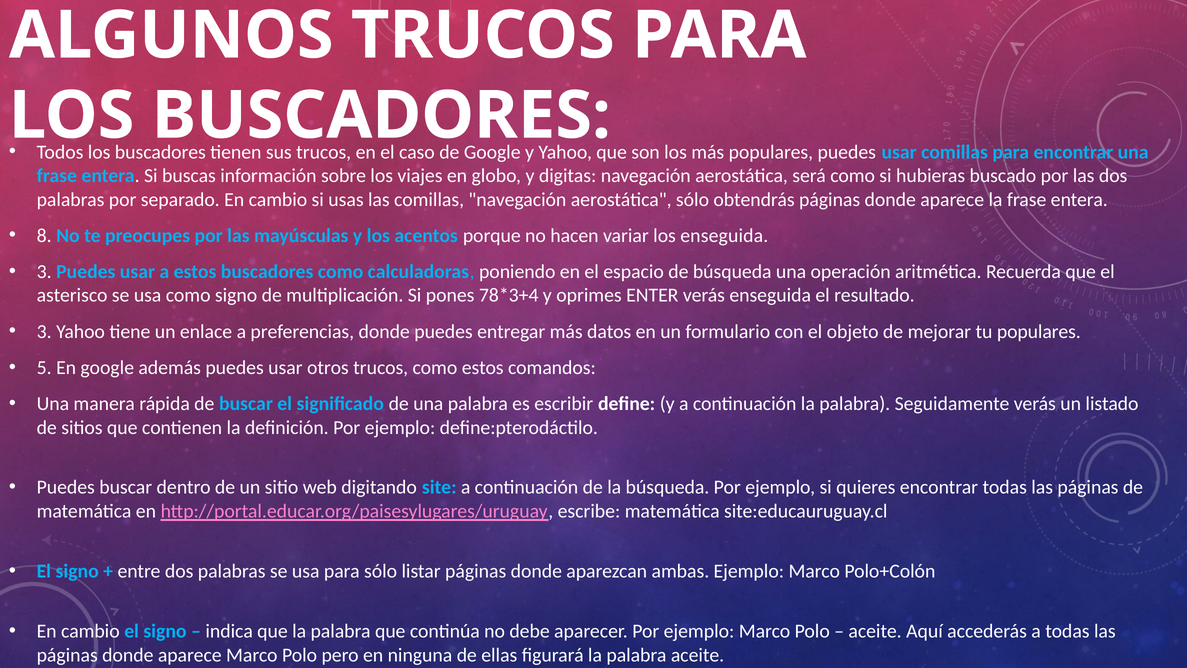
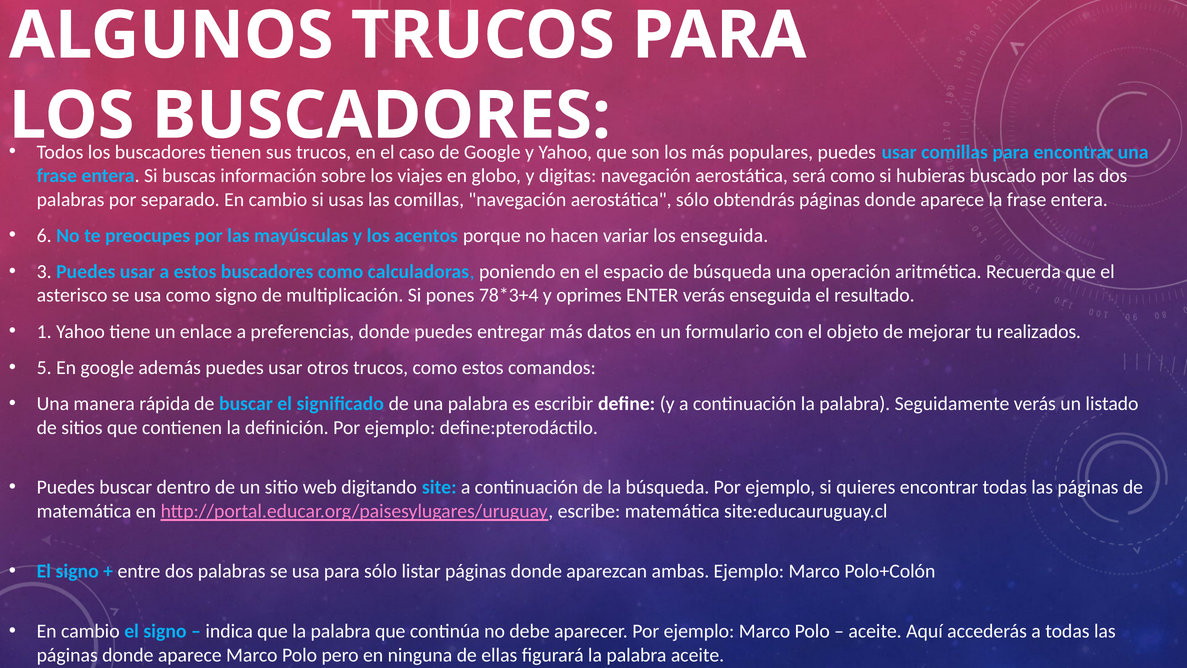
8: 8 -> 6 (44, 235)
3: 3 -> 1 (44, 331)
tu populares: populares -> realizados (1039, 331)
